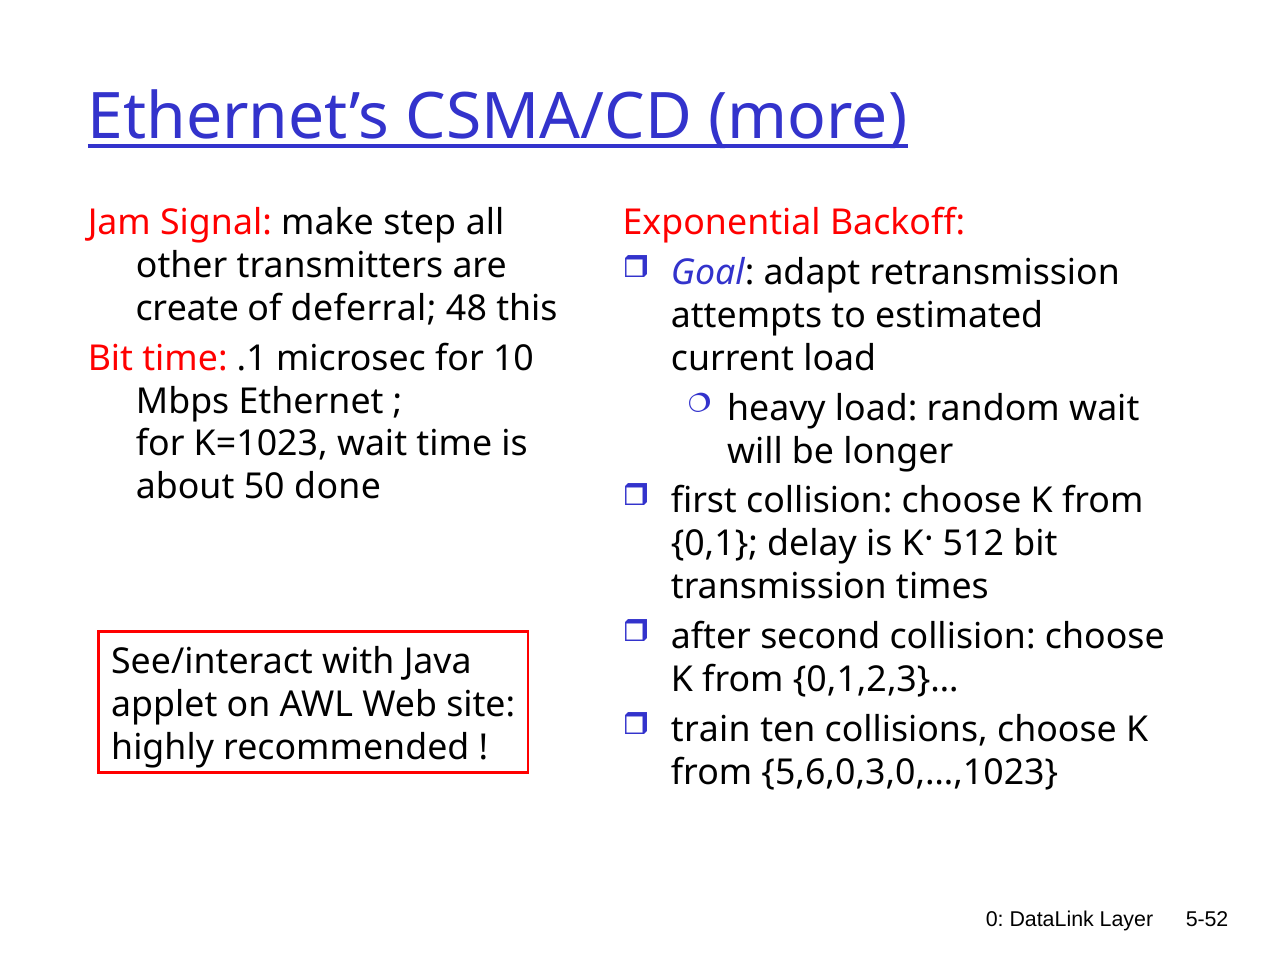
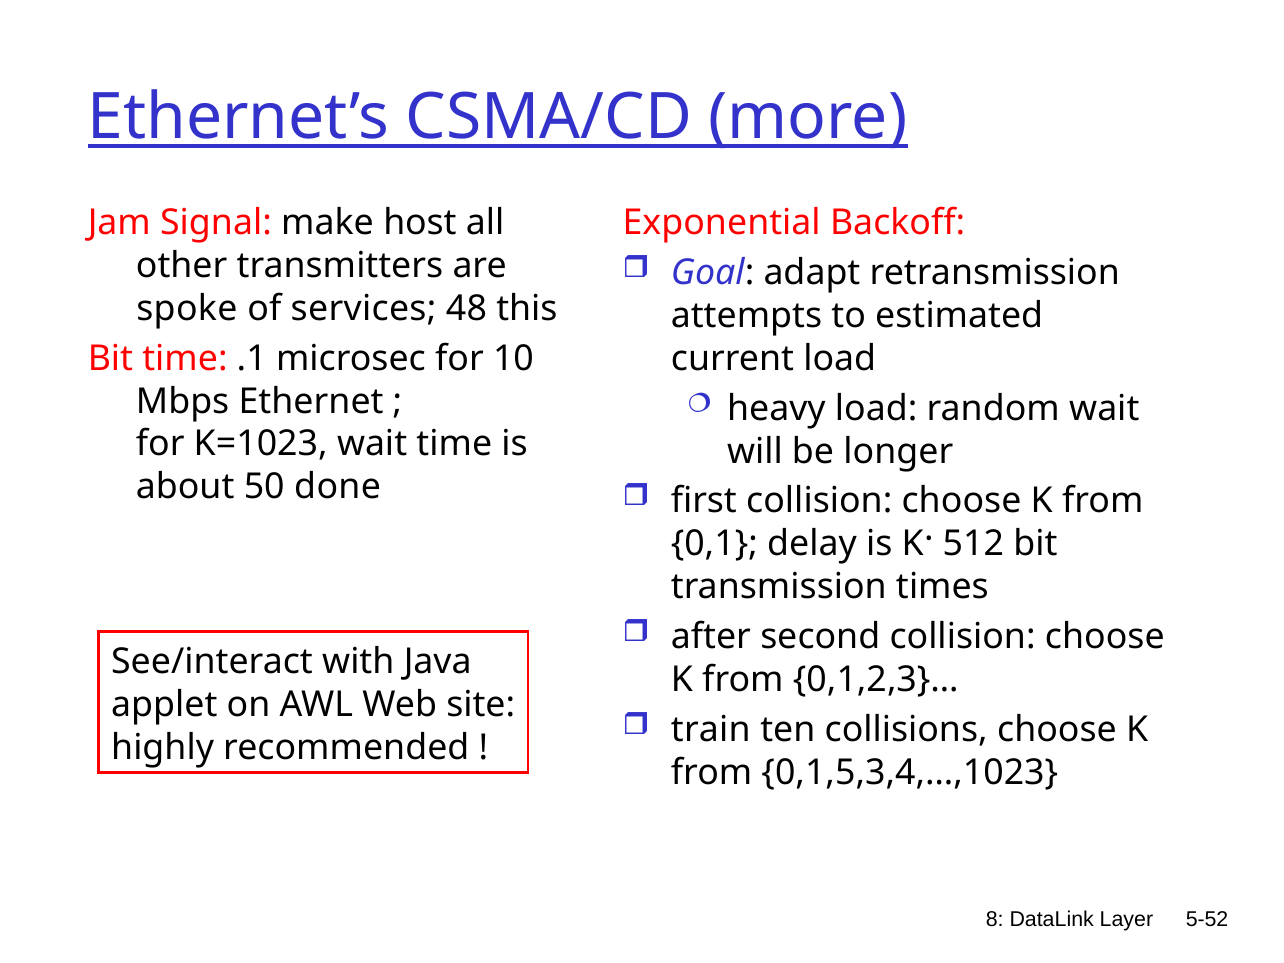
step: step -> host (420, 223)
create: create -> spoke (187, 309)
deferral: deferral -> services (364, 309)
5,6,0,3,0,…,1023: 5,6,0,3,0,…,1023 -> 0,1,5,3,4,…,1023 (910, 772)
0: 0 -> 8 (995, 920)
